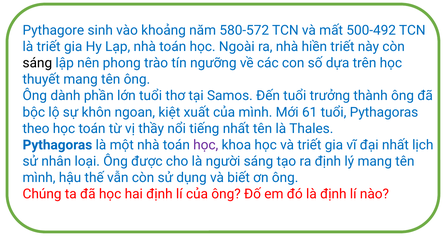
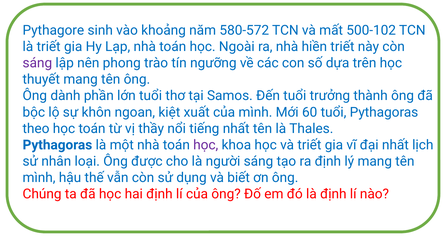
500-492: 500-492 -> 500-102 (371, 30)
sáng colour: black -> purple (37, 63)
61: 61 -> 60 (310, 112)
